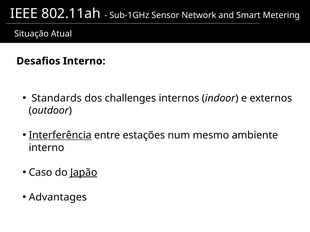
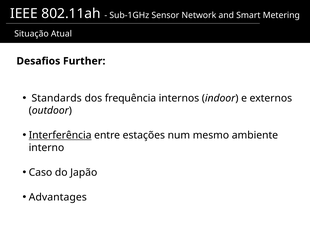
Desafios Interno: Interno -> Further (84, 61)
challenges: challenges -> frequência (130, 98)
Japão underline: present -> none (84, 173)
